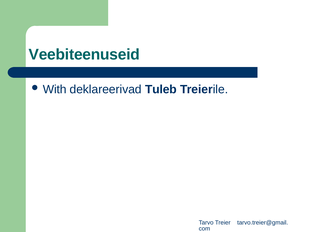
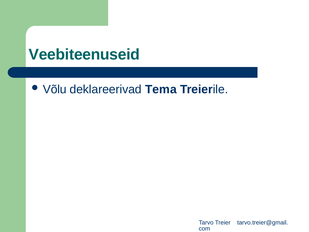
With: With -> Võlu (55, 89)
Tuleb: Tuleb -> Tema (161, 89)
